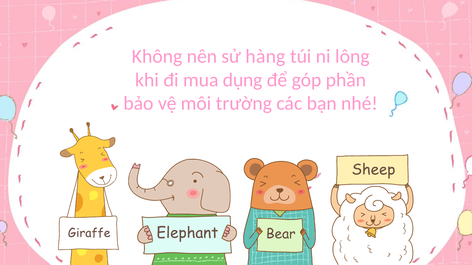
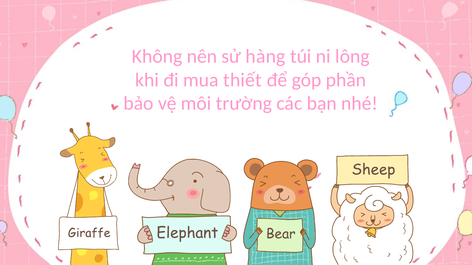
dụng: dụng -> thiết (243, 80)
